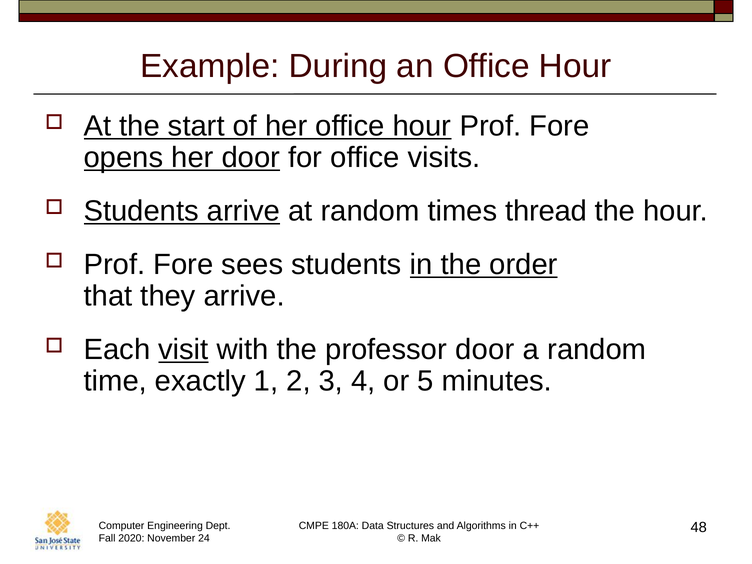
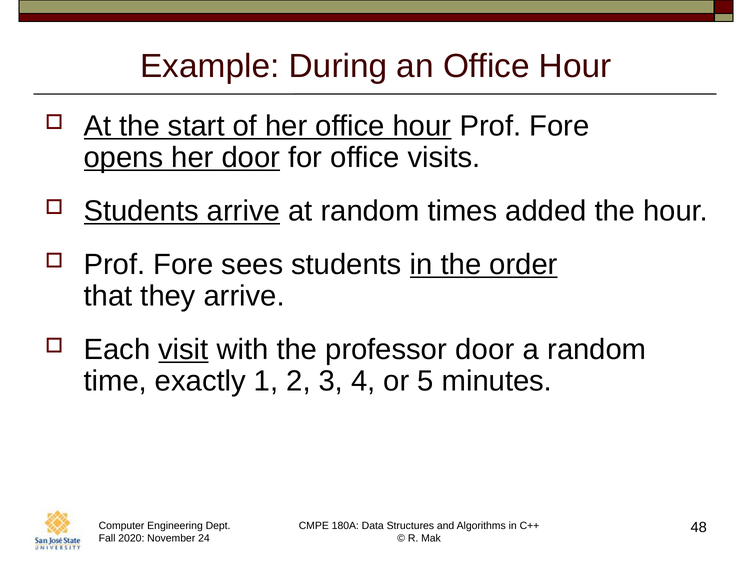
thread: thread -> added (546, 211)
